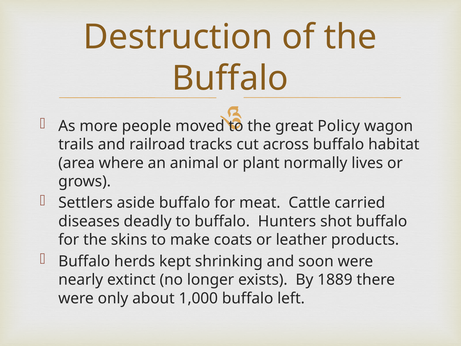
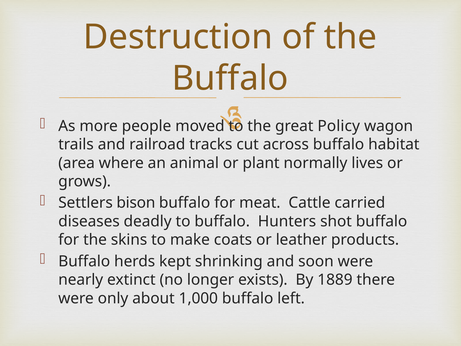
aside: aside -> bison (136, 203)
